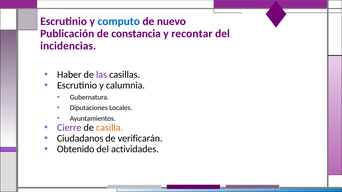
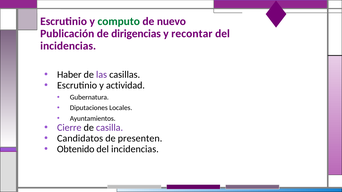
computo colour: blue -> green (119, 21)
constancia: constancia -> dirigencias (136, 34)
calumnia: calumnia -> actividad (125, 85)
casilla colour: orange -> purple (110, 128)
Ciudadanos: Ciudadanos -> Candidatos (80, 139)
verificarán: verificarán -> presenten (140, 139)
actividades: actividades -> incidencias (135, 149)
